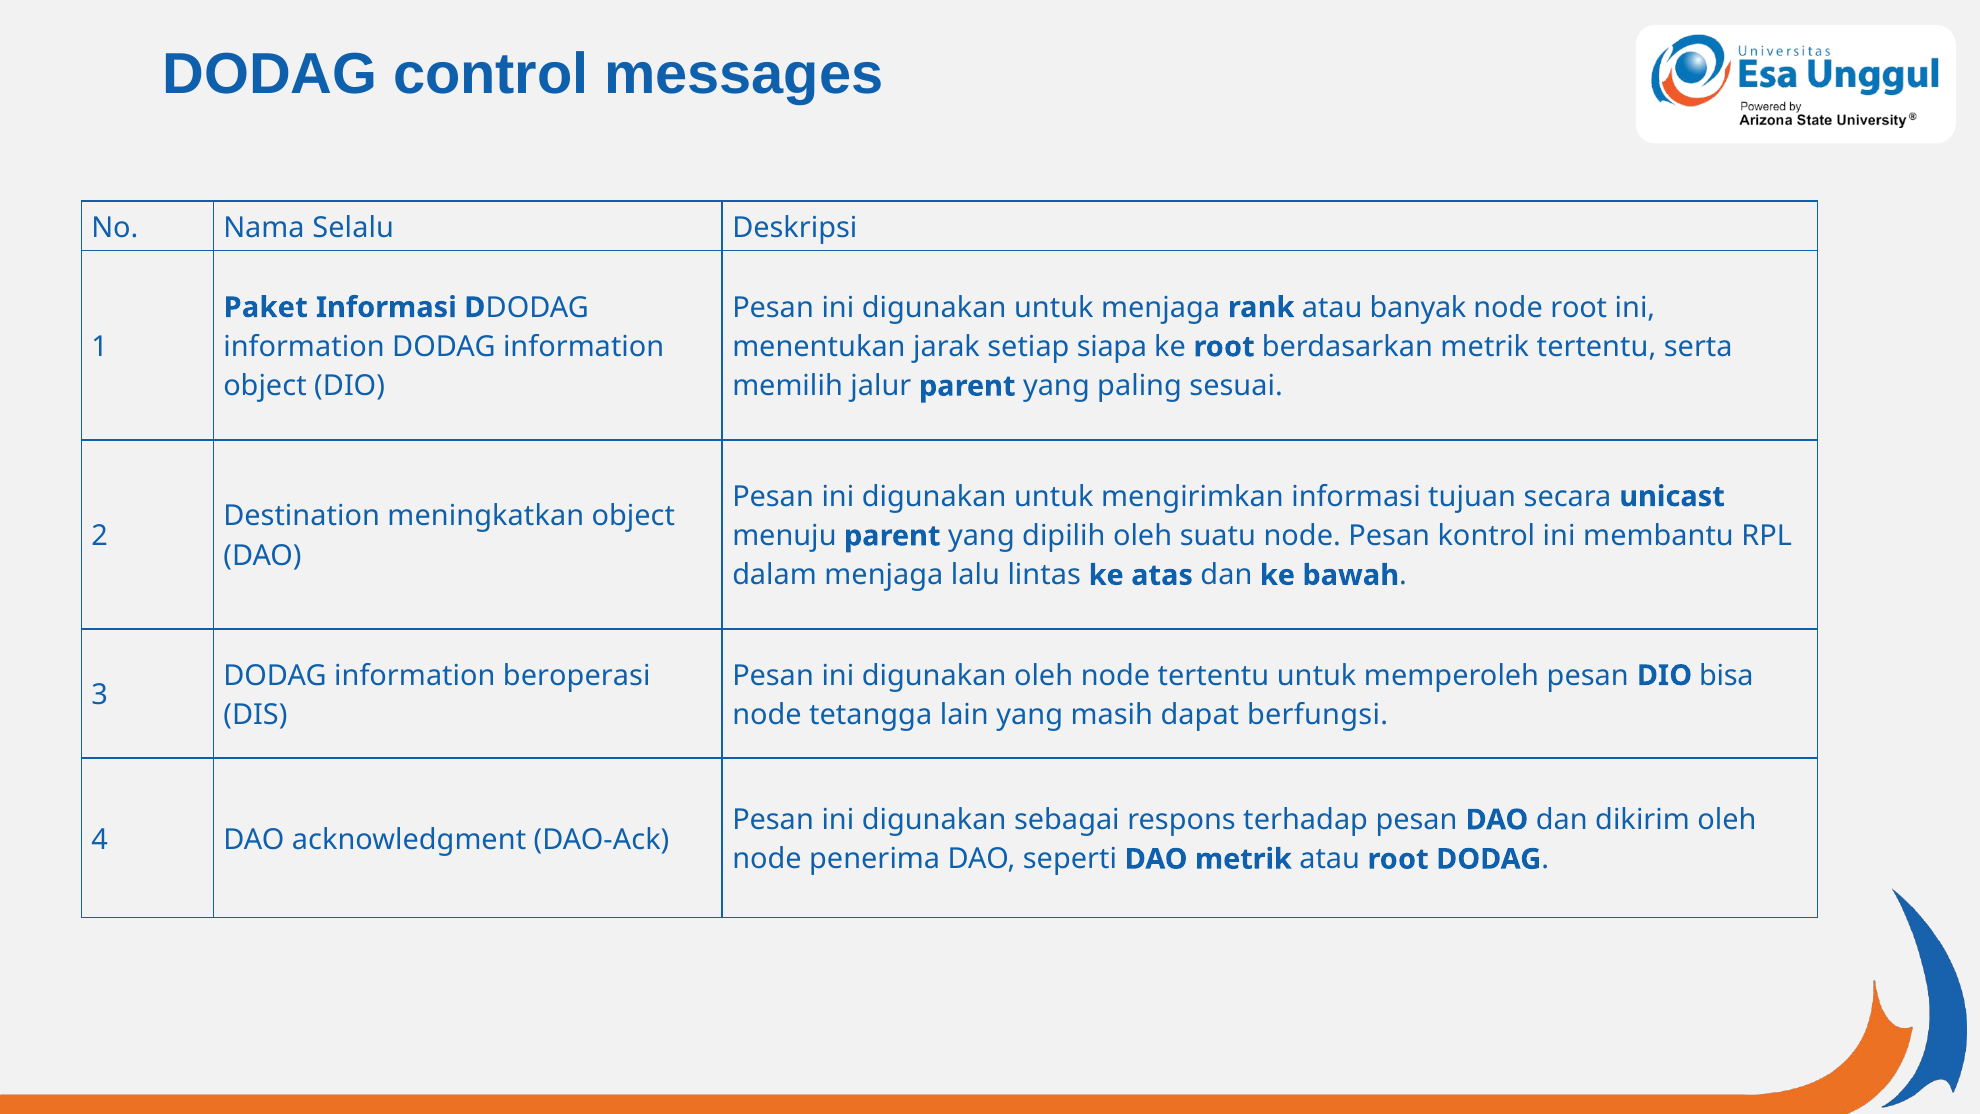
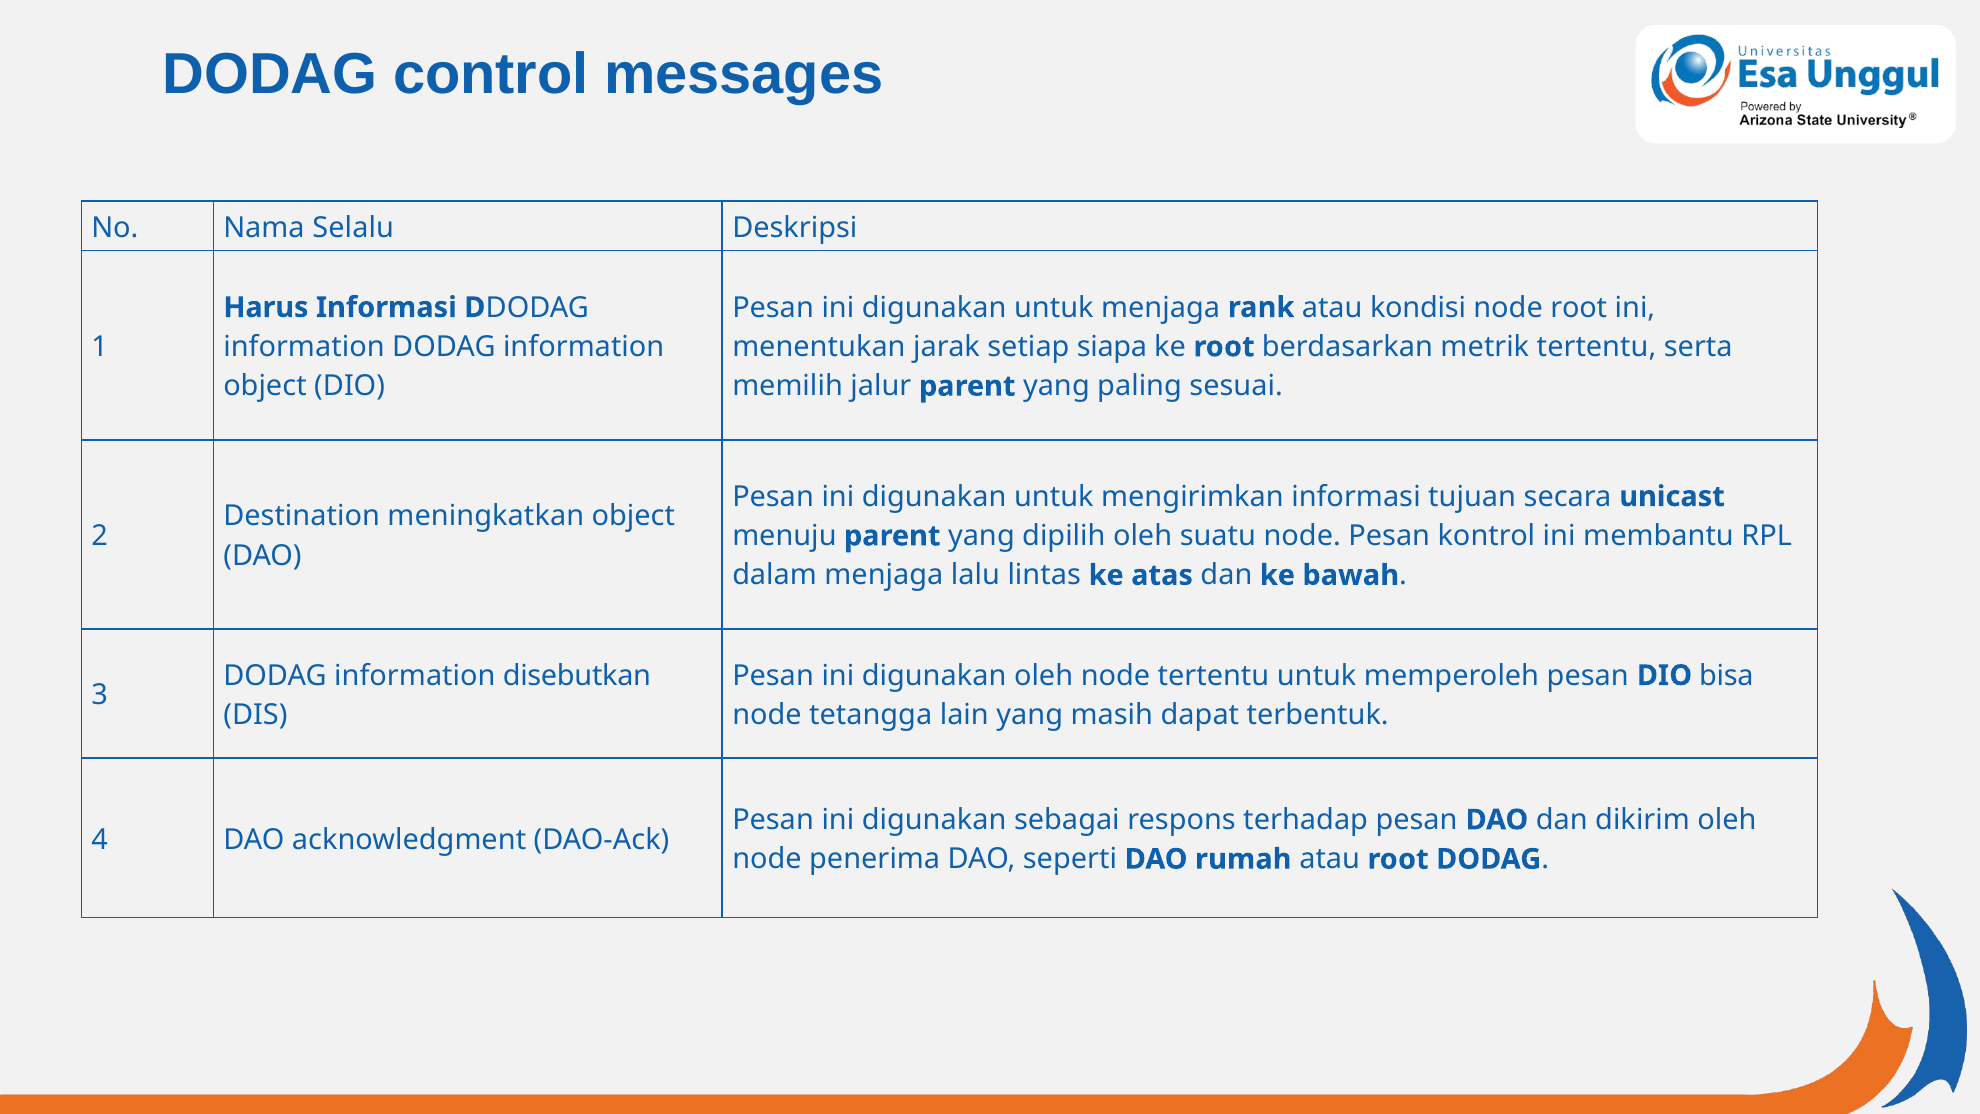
banyak: banyak -> kondisi (1418, 307)
Paket: Paket -> Harus (266, 307)
beroperasi: beroperasi -> disebutkan (577, 675)
berfungsi: berfungsi -> terbentuk (1318, 715)
DAO metrik: metrik -> rumah (1243, 859)
